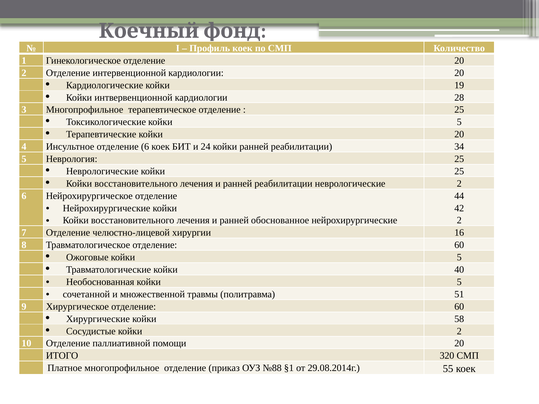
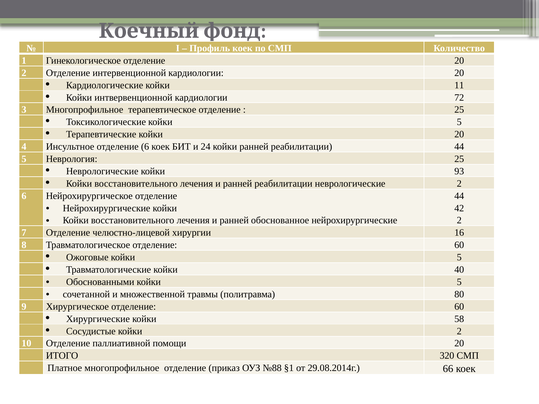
19: 19 -> 11 (459, 85)
28: 28 -> 72 (459, 98)
реабилитации 34: 34 -> 44 (459, 147)
койки 25: 25 -> 93 (459, 171)
Необоснованная: Необоснованная -> Обоснованными (100, 282)
51: 51 -> 80 (459, 294)
55: 55 -> 66 (448, 369)
